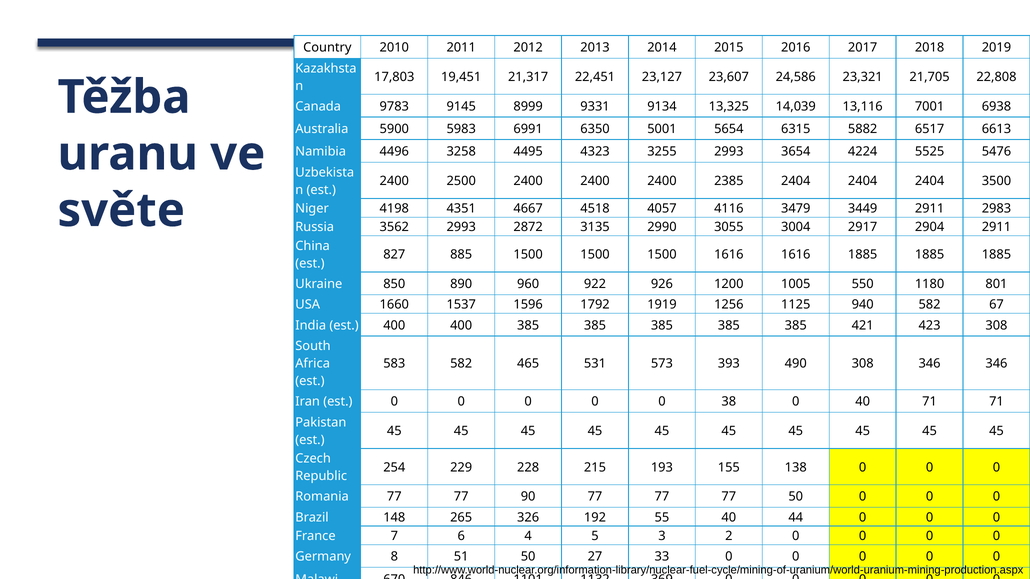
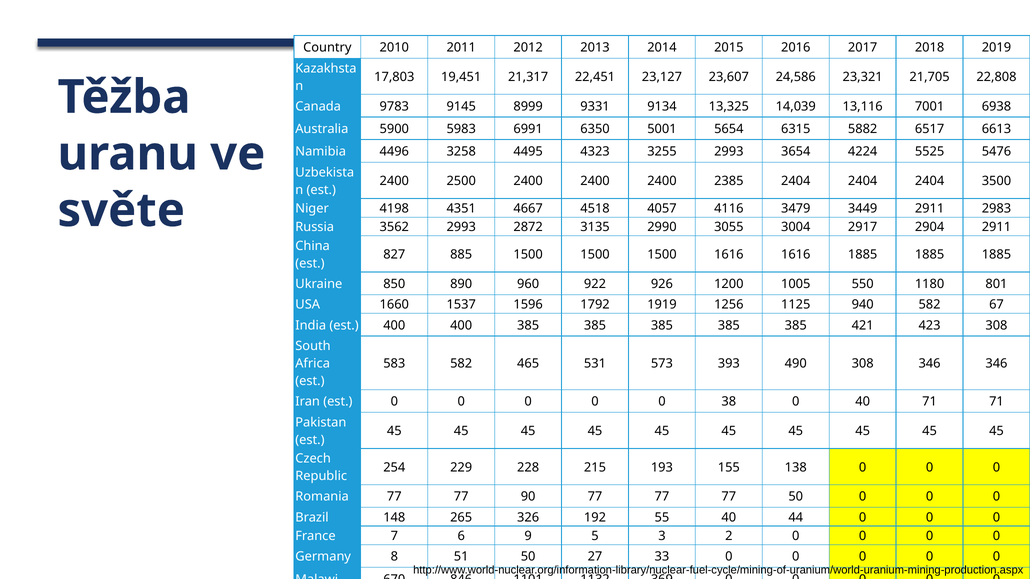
4: 4 -> 9 (528, 536)
